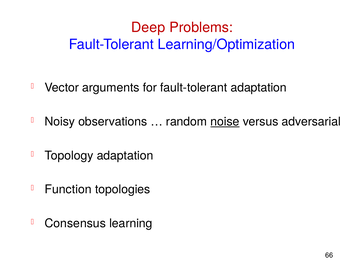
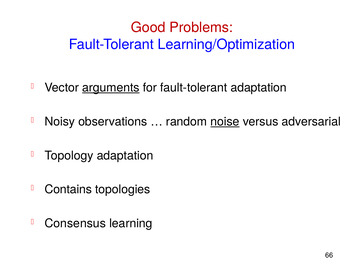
Deep: Deep -> Good (148, 27)
arguments underline: none -> present (111, 88)
Function: Function -> Contains (68, 189)
